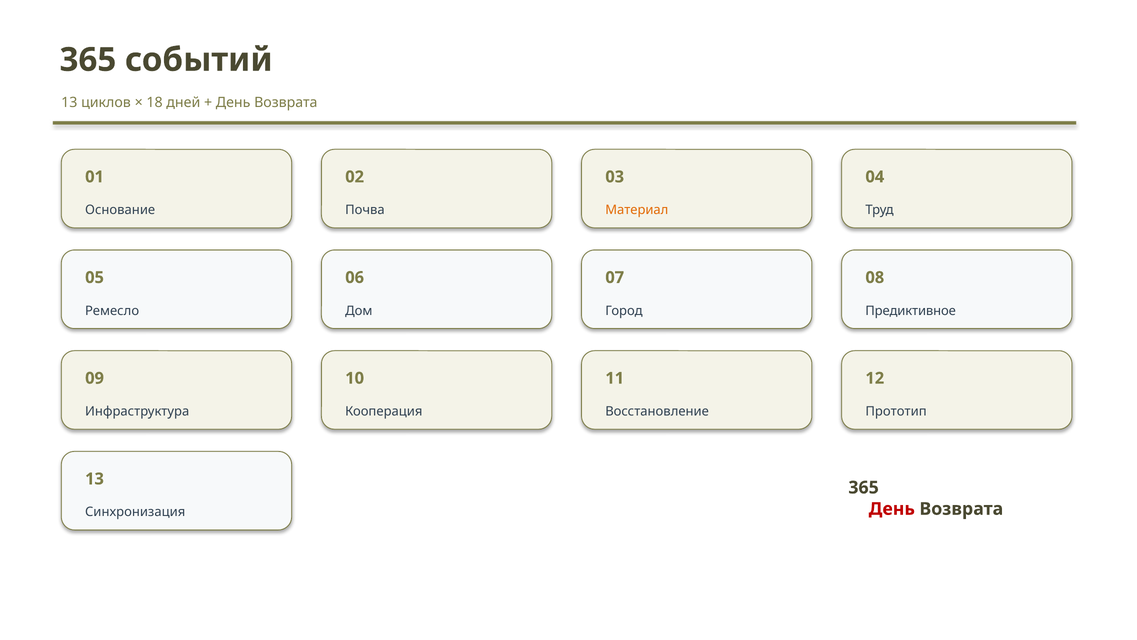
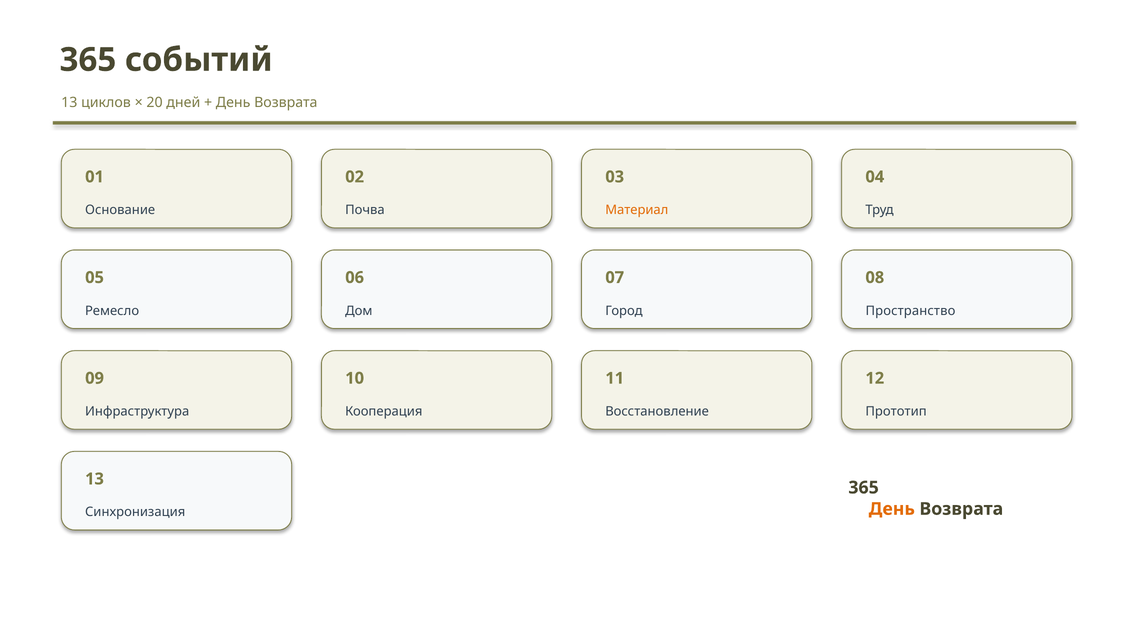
18: 18 -> 20 (155, 102)
Предиктивное: Предиктивное -> Пространство (910, 311)
День colour: red -> orange (892, 509)
